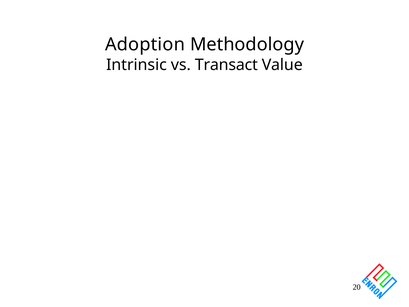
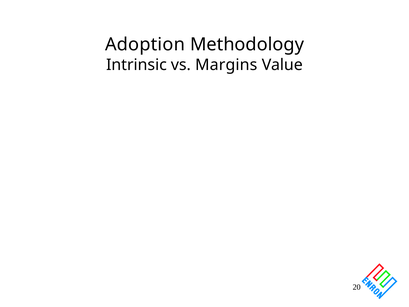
Transact: Transact -> Margins (226, 65)
